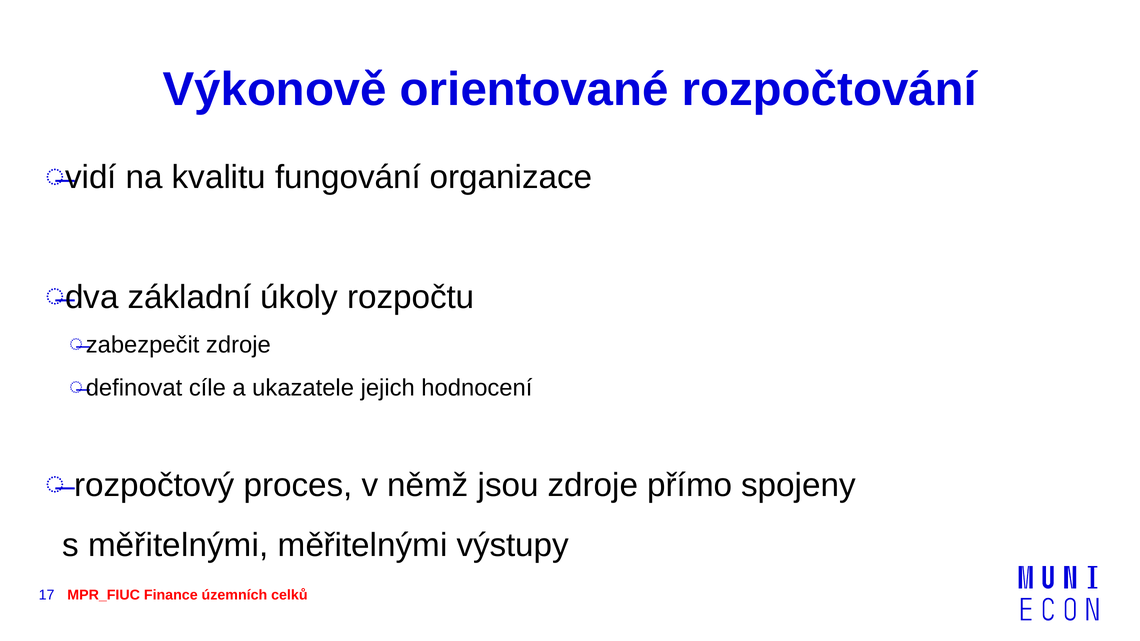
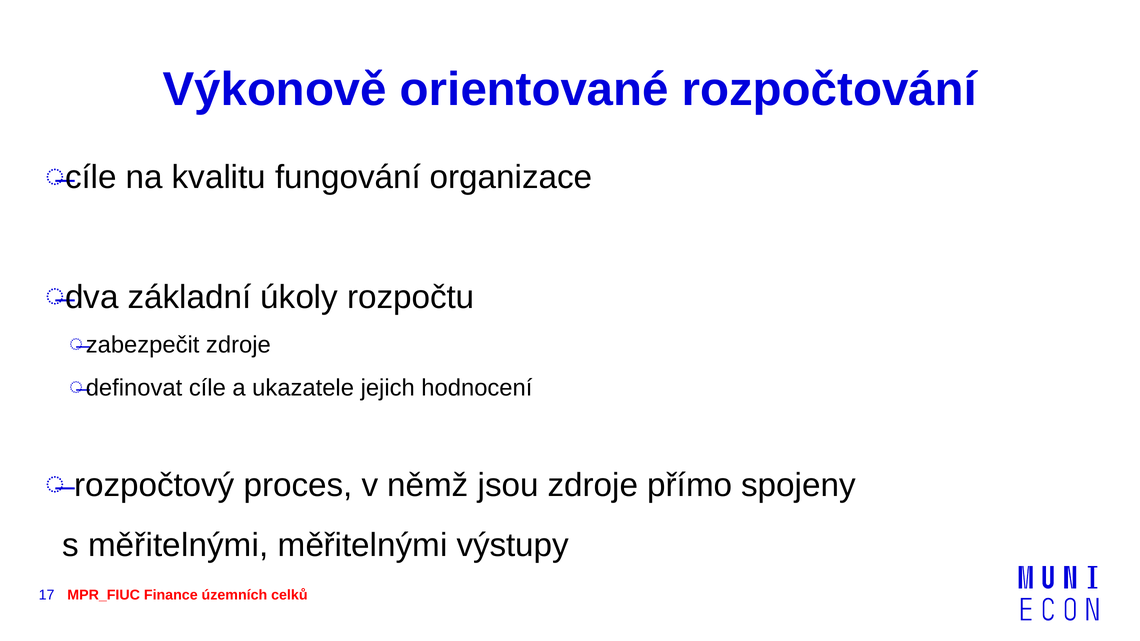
vidí: vidí -> cíle (91, 178)
